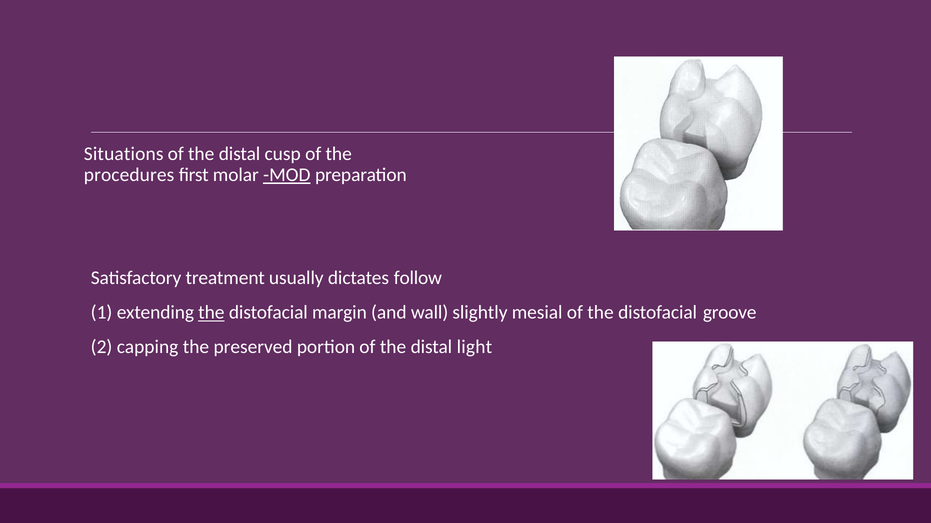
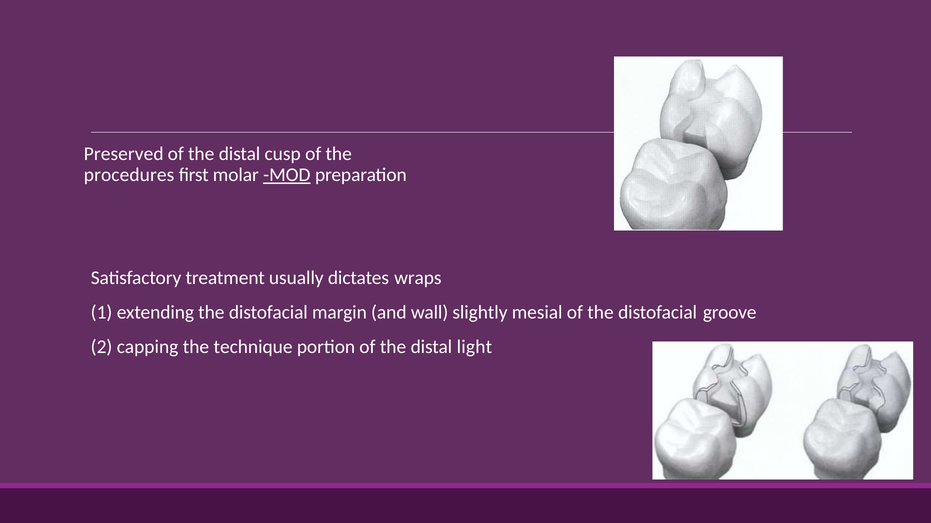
Situations: Situations -> Preserved (124, 154)
follow: follow -> wraps (418, 278)
the underline: present -> none (211, 313)
preserved: preserved -> technique (253, 347)
